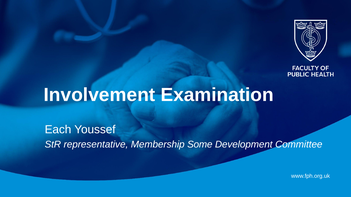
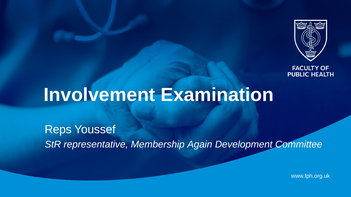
Each: Each -> Reps (58, 130)
Some: Some -> Again (200, 145)
